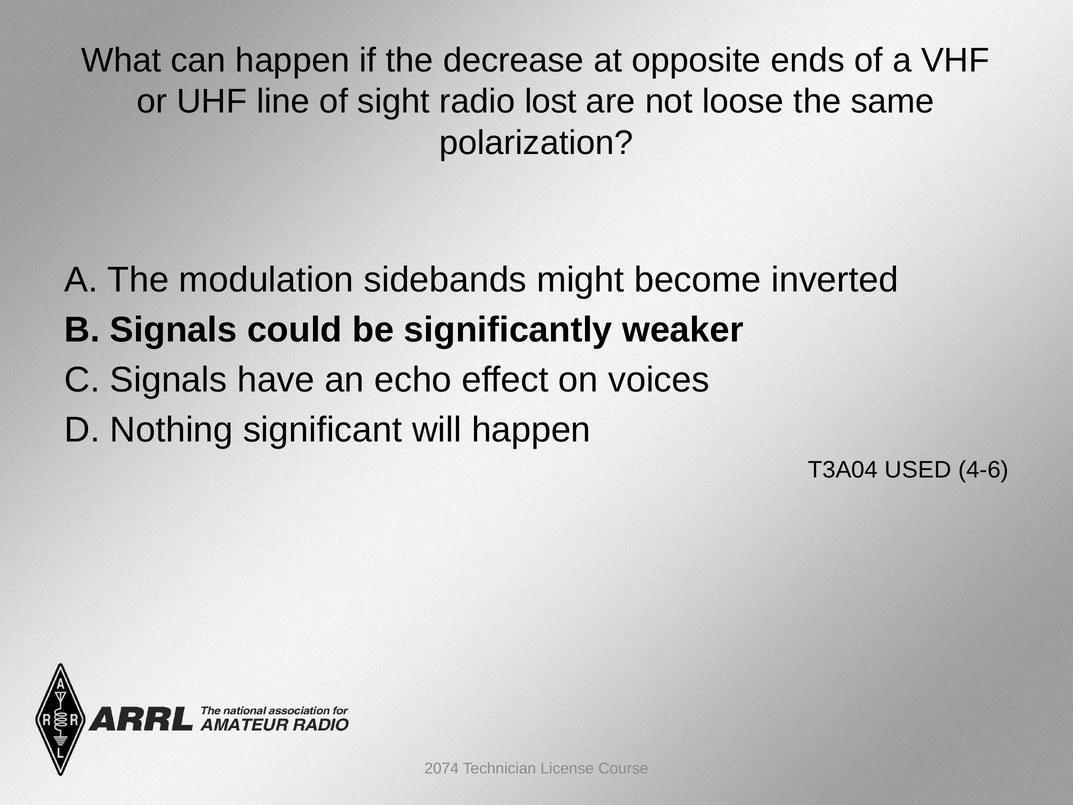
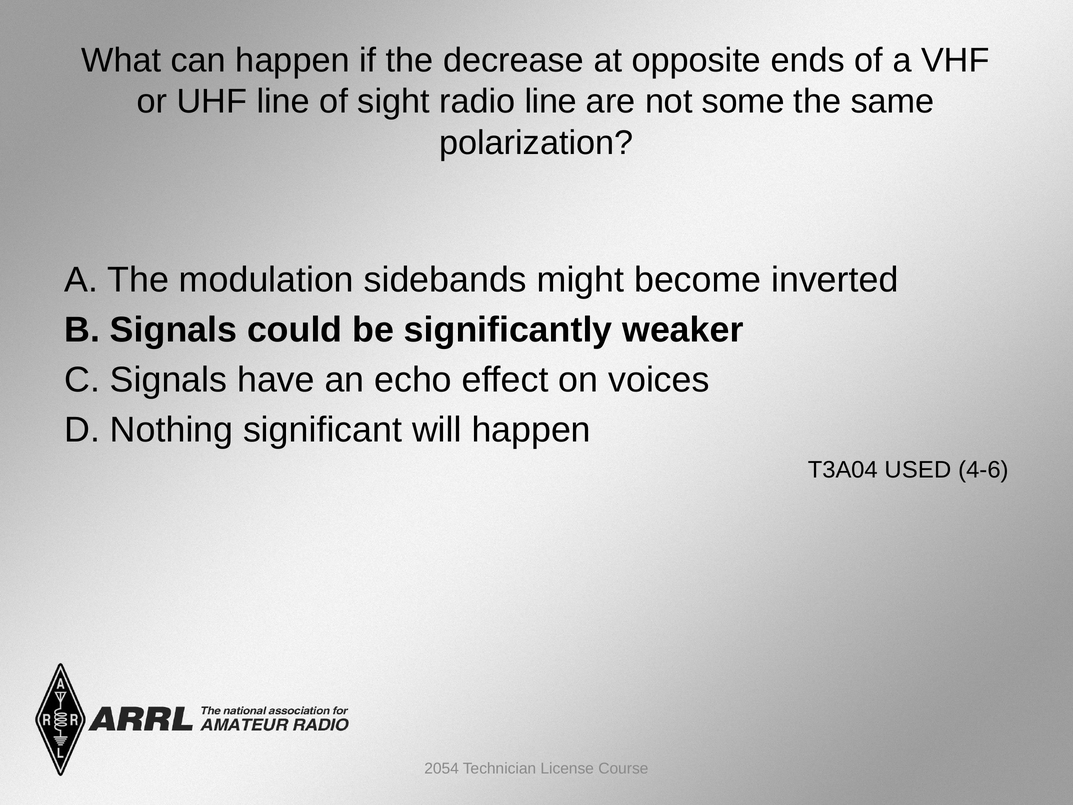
radio lost: lost -> line (551, 102)
loose: loose -> some (743, 102)
2074: 2074 -> 2054 (442, 768)
